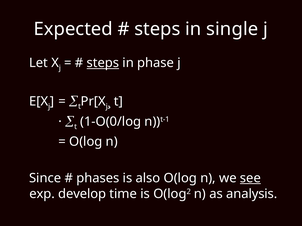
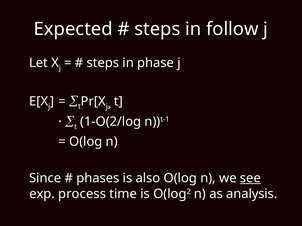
single: single -> follow (232, 29)
steps underline: present -> none (103, 63)
1-O(0/log: 1-O(0/log -> 1-O(2/log (111, 122)
develop: develop -> process (82, 194)
